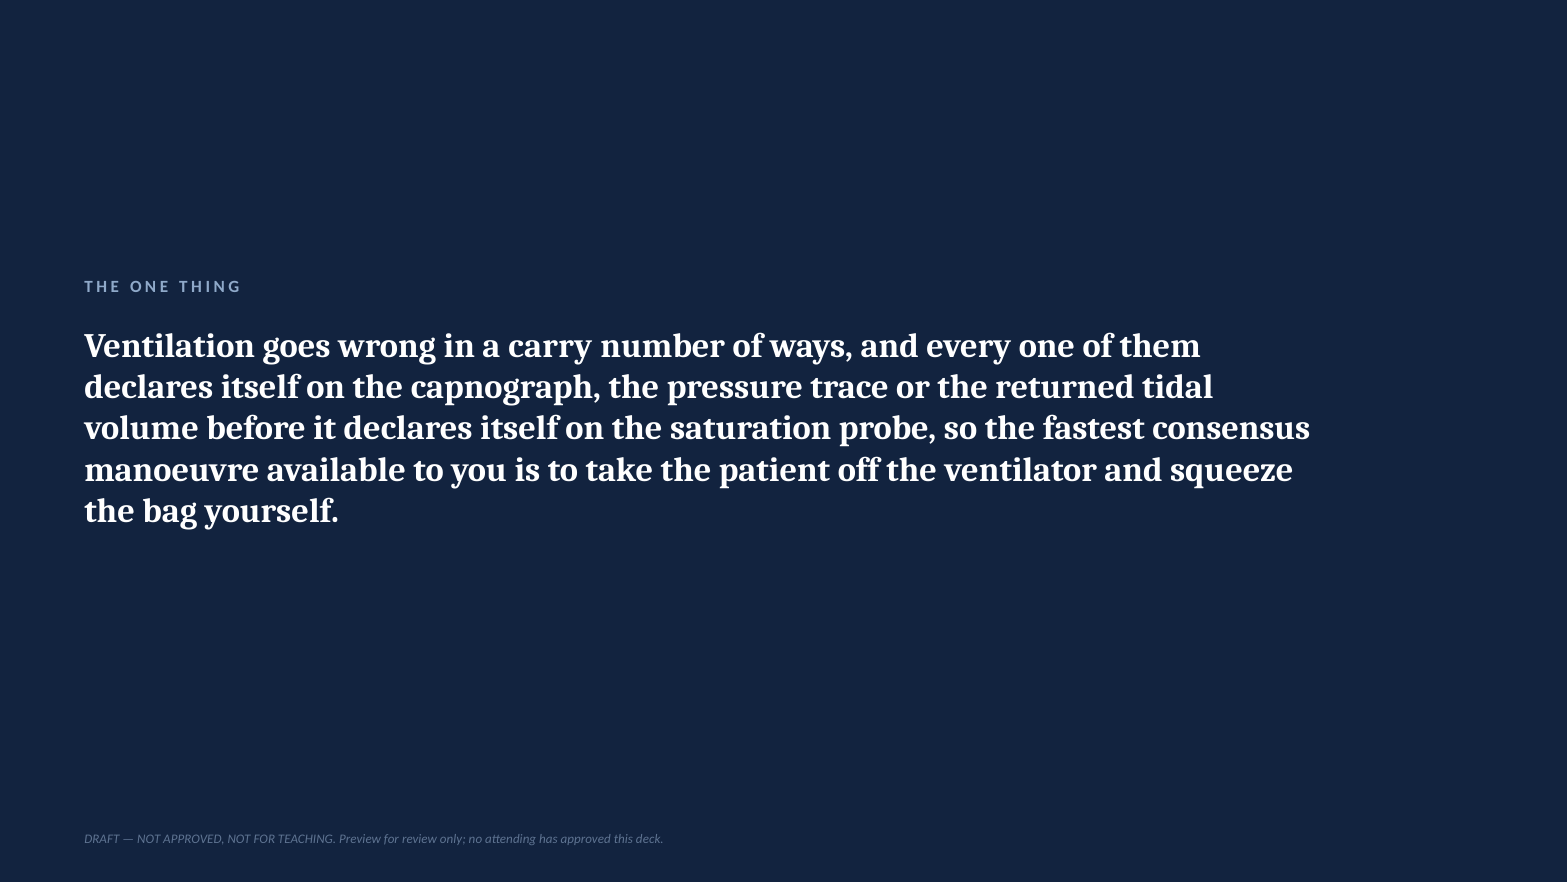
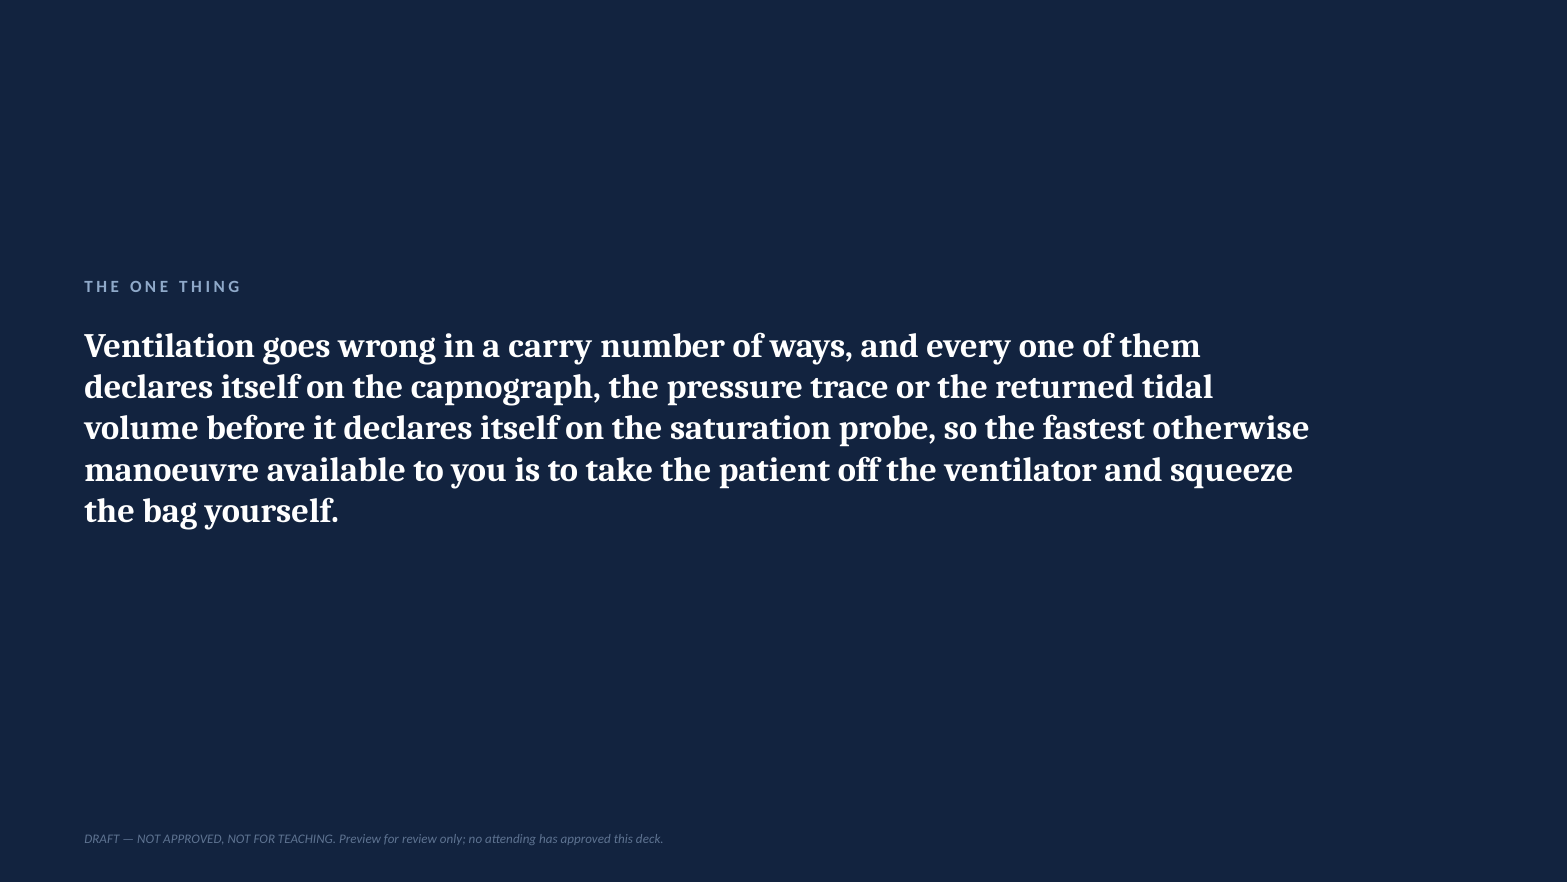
consensus: consensus -> otherwise (1231, 428)
